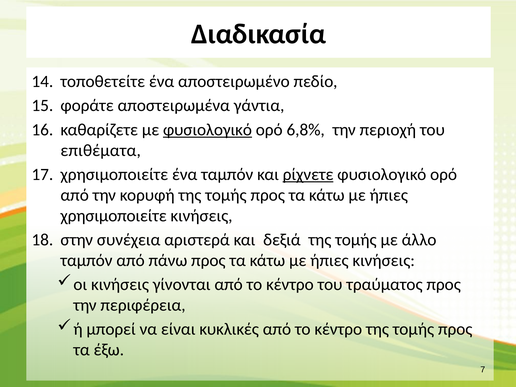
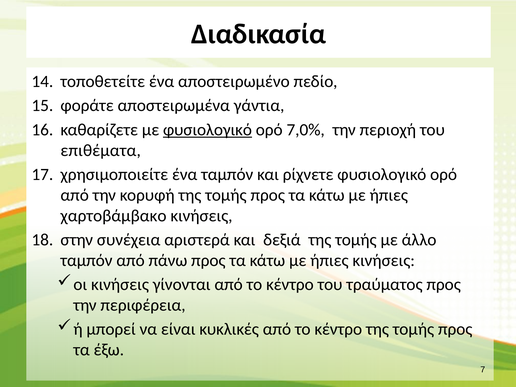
6,8%: 6,8% -> 7,0% (306, 130)
ρίχνετε underline: present -> none (308, 174)
χρησιμοποιείτε: χρησιμοποιείτε -> χαρτοβάμβακο (114, 216)
